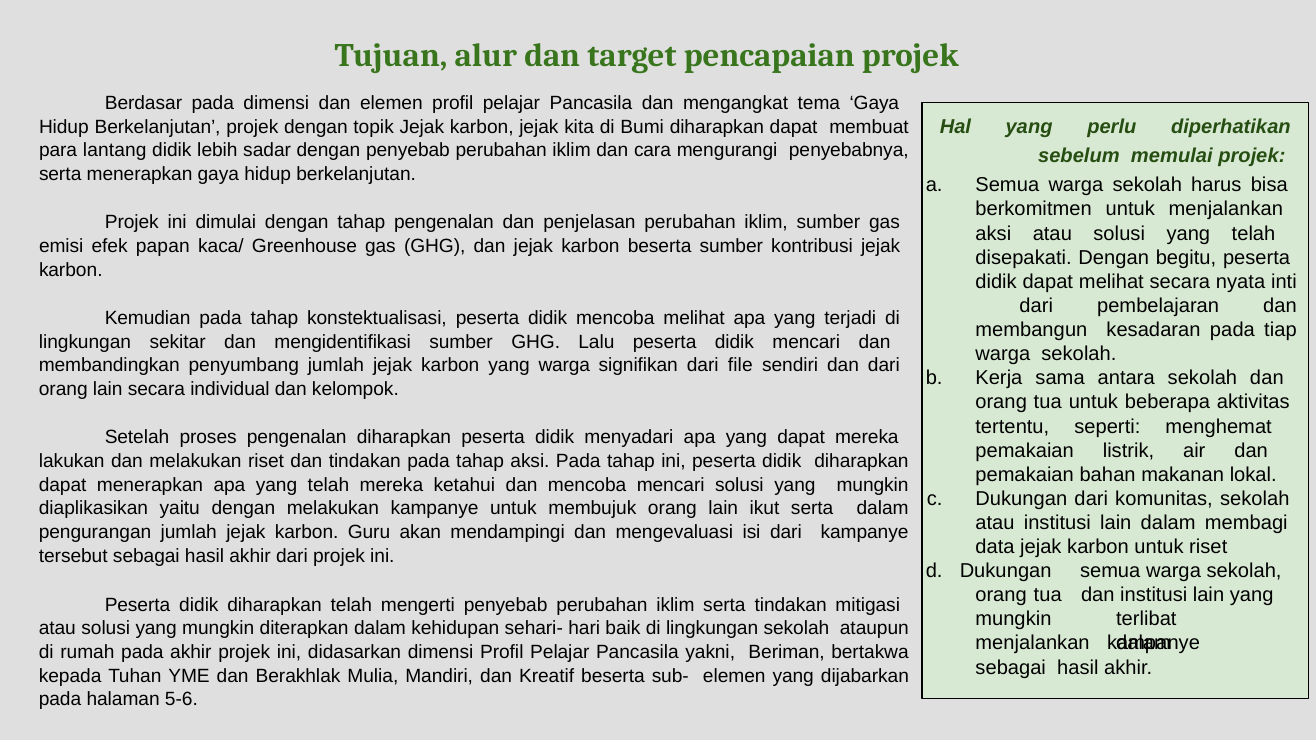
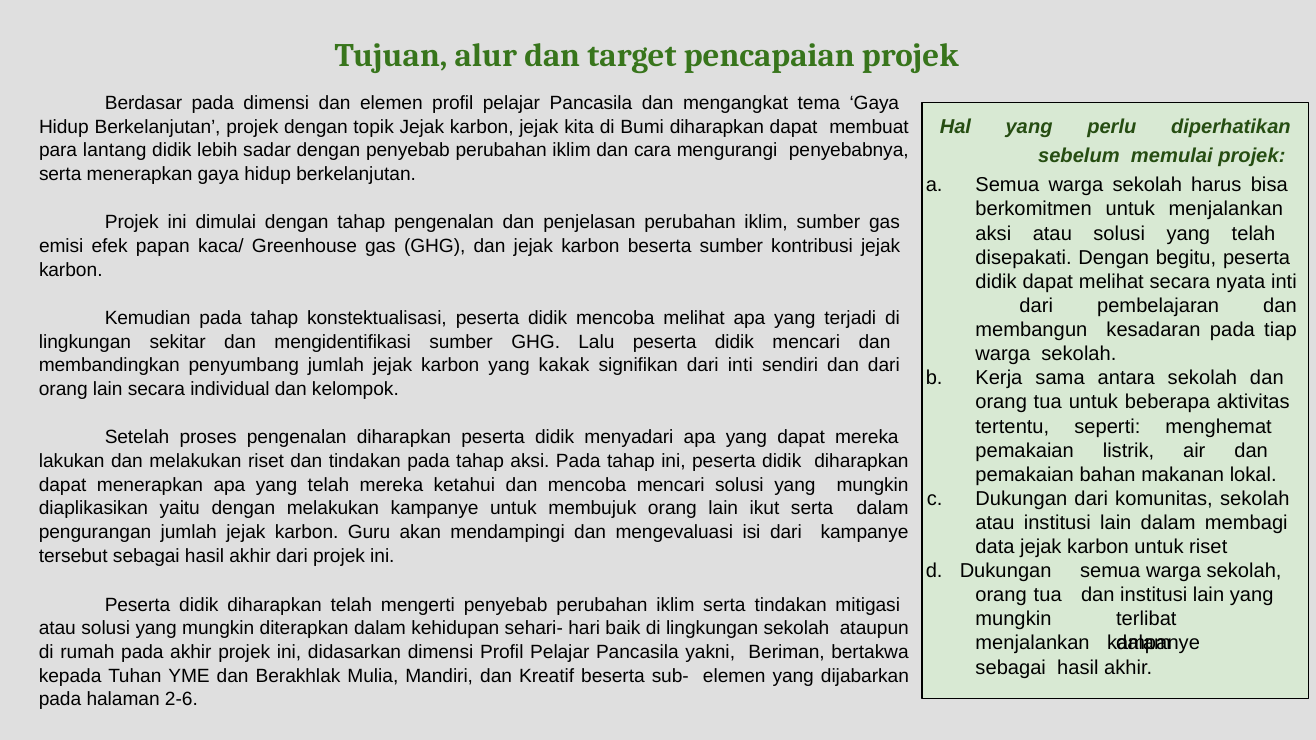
yang warga: warga -> kakak (564, 366)
dari file: file -> inti (740, 366)
5-6: 5-6 -> 2-6 (181, 700)
